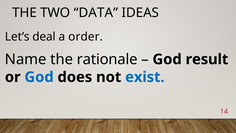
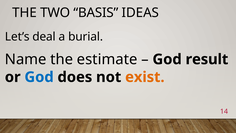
DATA: DATA -> BASIS (96, 13)
order: order -> burial (86, 37)
rationale: rationale -> estimate (107, 59)
exist colour: blue -> orange (145, 77)
